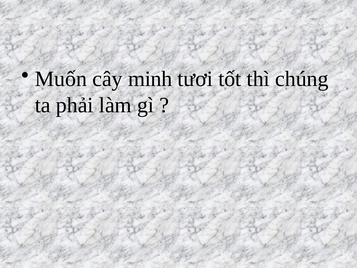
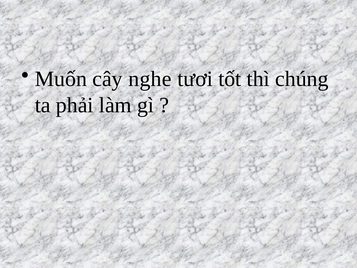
minh: minh -> nghe (150, 79)
